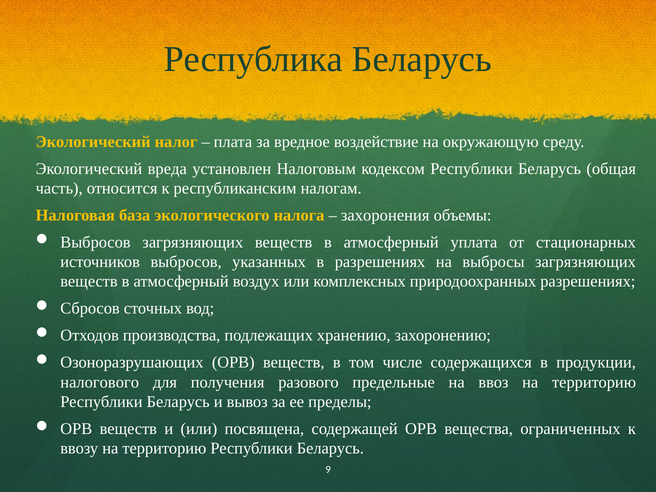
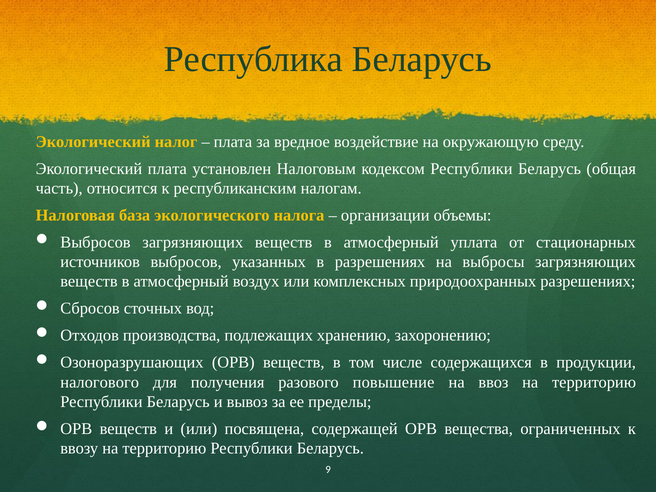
Экологический вреда: вреда -> плата (167, 169)
захоронения: захоронения -> организации (385, 215)
предельные: предельные -> повышение (394, 382)
